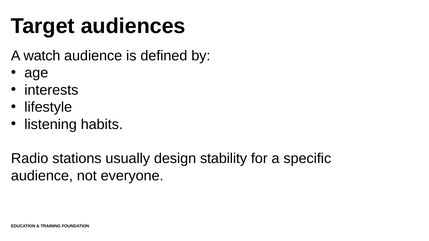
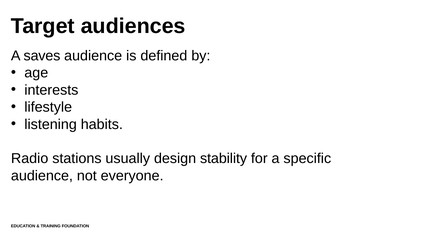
watch: watch -> saves (42, 56)
